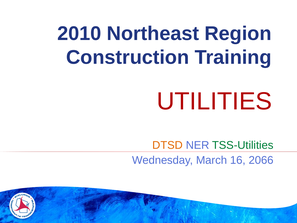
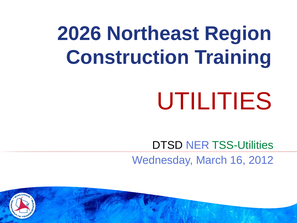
2010: 2010 -> 2026 (79, 34)
DTSD colour: orange -> black (168, 145)
2066: 2066 -> 2012 (261, 160)
